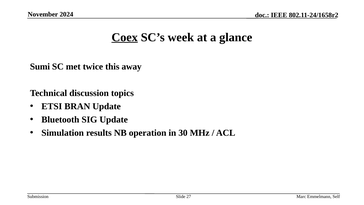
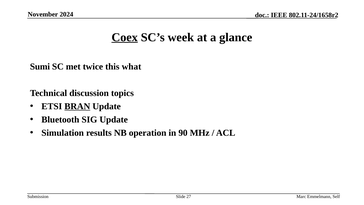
away: away -> what (131, 67)
BRAN underline: none -> present (77, 106)
30: 30 -> 90 (183, 133)
